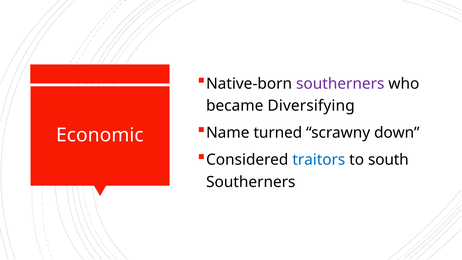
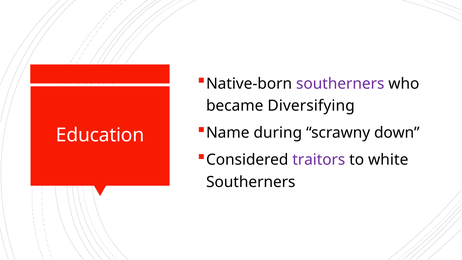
turned: turned -> during (278, 133)
Economic: Economic -> Education (100, 135)
traitors colour: blue -> purple (319, 160)
south: south -> white (388, 160)
